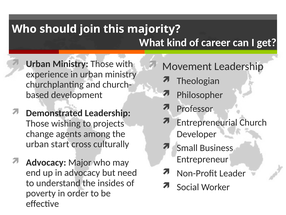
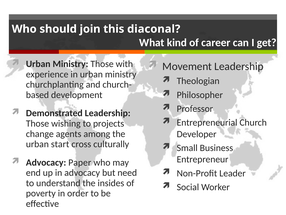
majority: majority -> diaconal (154, 29)
Major: Major -> Paper (80, 162)
